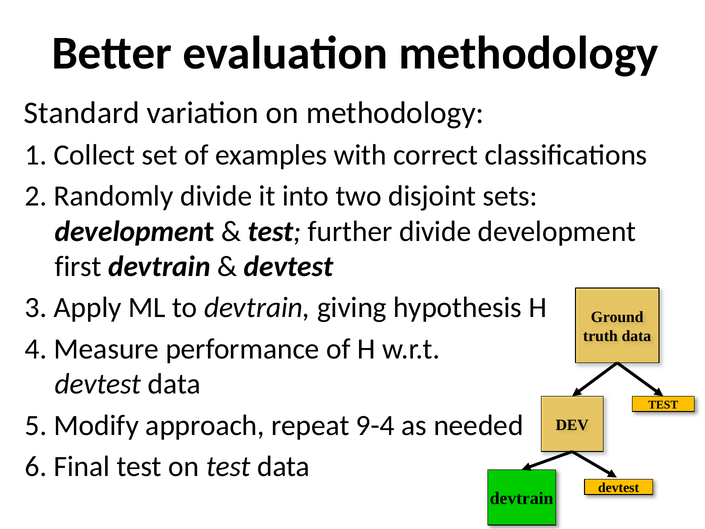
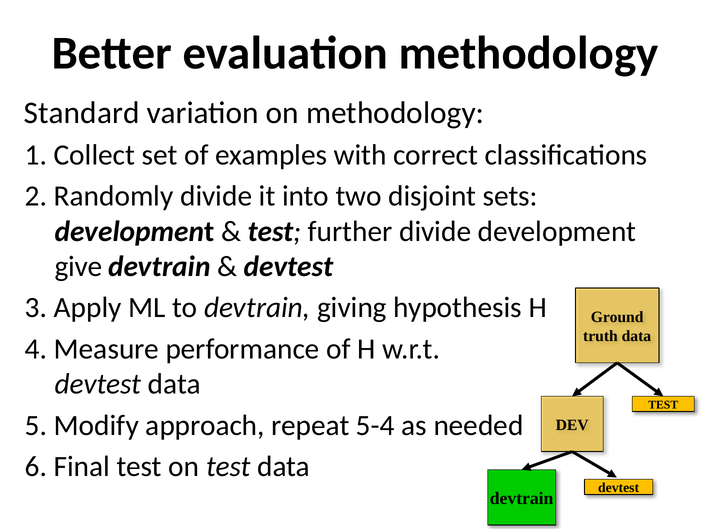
first: first -> give (78, 266)
9-4: 9-4 -> 5-4 (375, 425)
